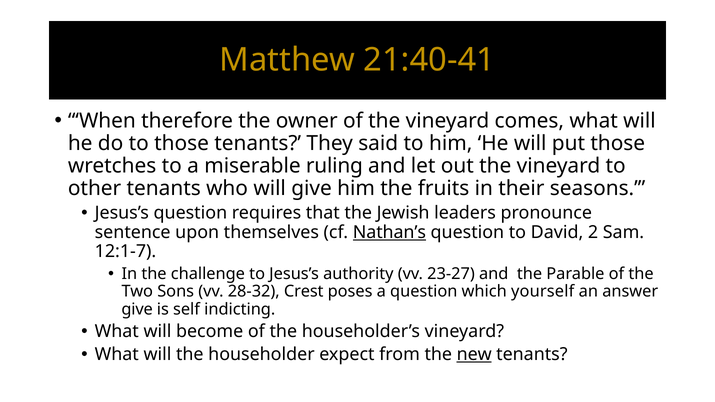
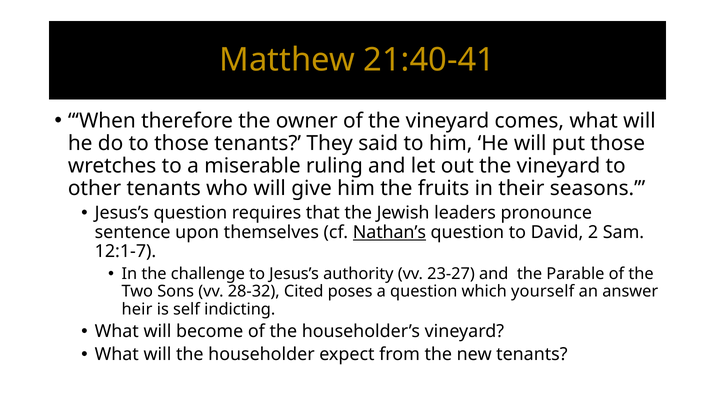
Crest: Crest -> Cited (304, 292)
give: give -> heir (137, 309)
new underline: present -> none (474, 355)
